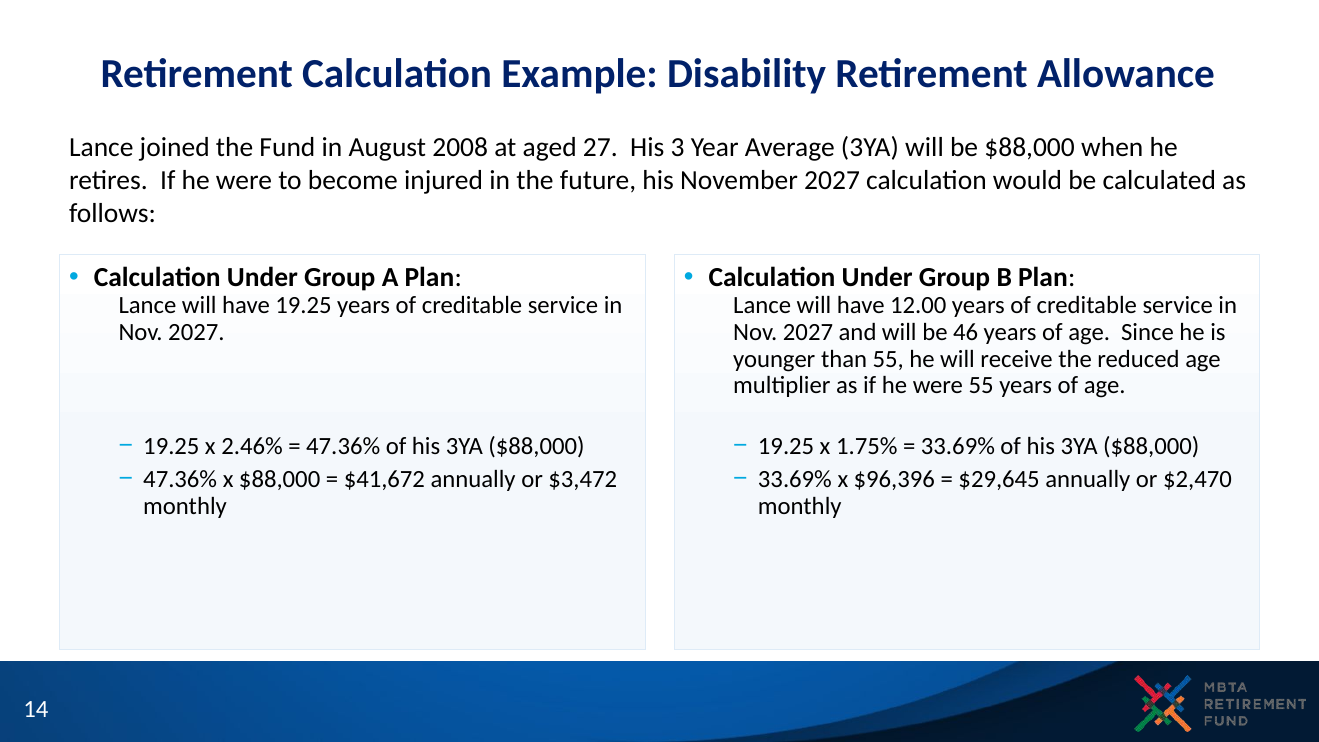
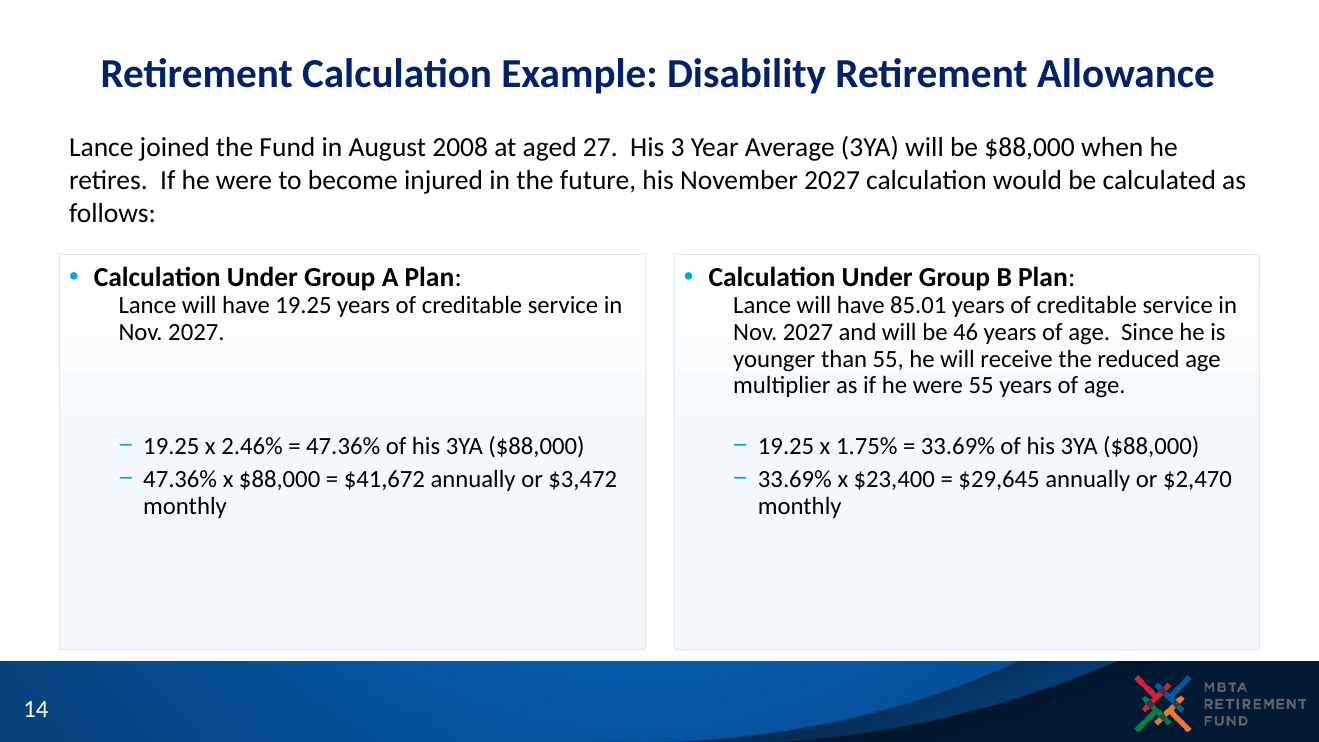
12.00: 12.00 -> 85.01 (918, 306)
$96,396: $96,396 -> $23,400 (894, 479)
